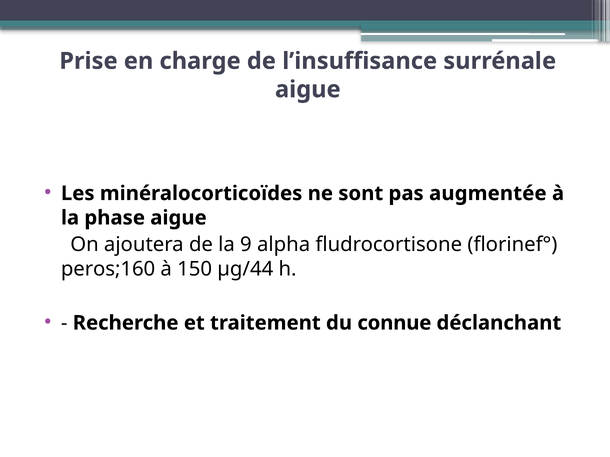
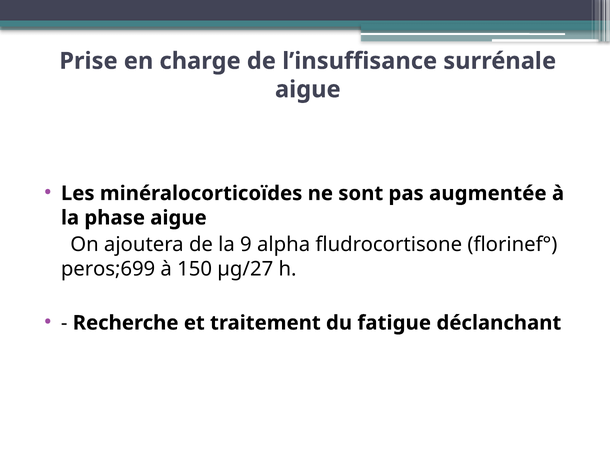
peros;160: peros;160 -> peros;699 (108, 269)
µg/44: µg/44 -> µg/27 (245, 269)
connue: connue -> fatigue (394, 323)
